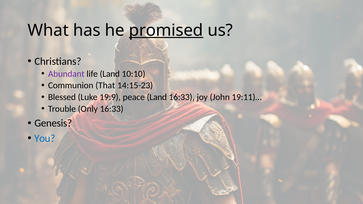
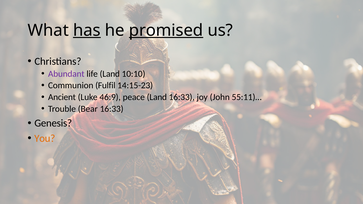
has underline: none -> present (87, 30)
That: That -> Fulfil (105, 86)
Blessed: Blessed -> Ancient (62, 97)
19:9: 19:9 -> 46:9 (110, 97)
19:11)…: 19:11)… -> 55:11)… (247, 97)
Only: Only -> Bear (88, 109)
You colour: blue -> orange (45, 139)
